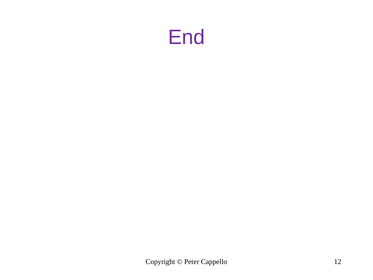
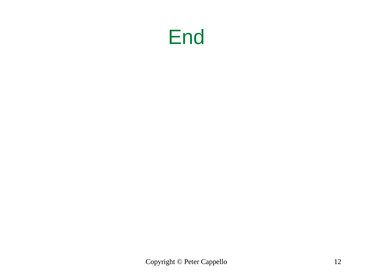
End colour: purple -> green (187, 37)
